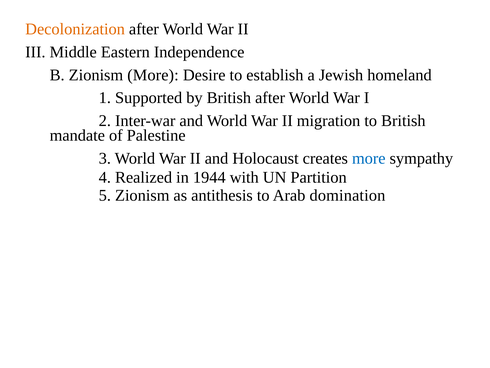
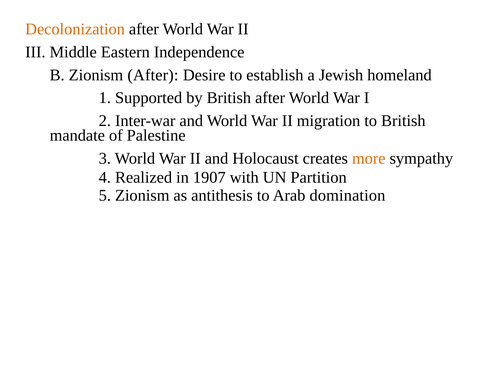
Zionism More: More -> After (153, 75)
more colour: blue -> orange (369, 158)
1944: 1944 -> 1907 (209, 177)
